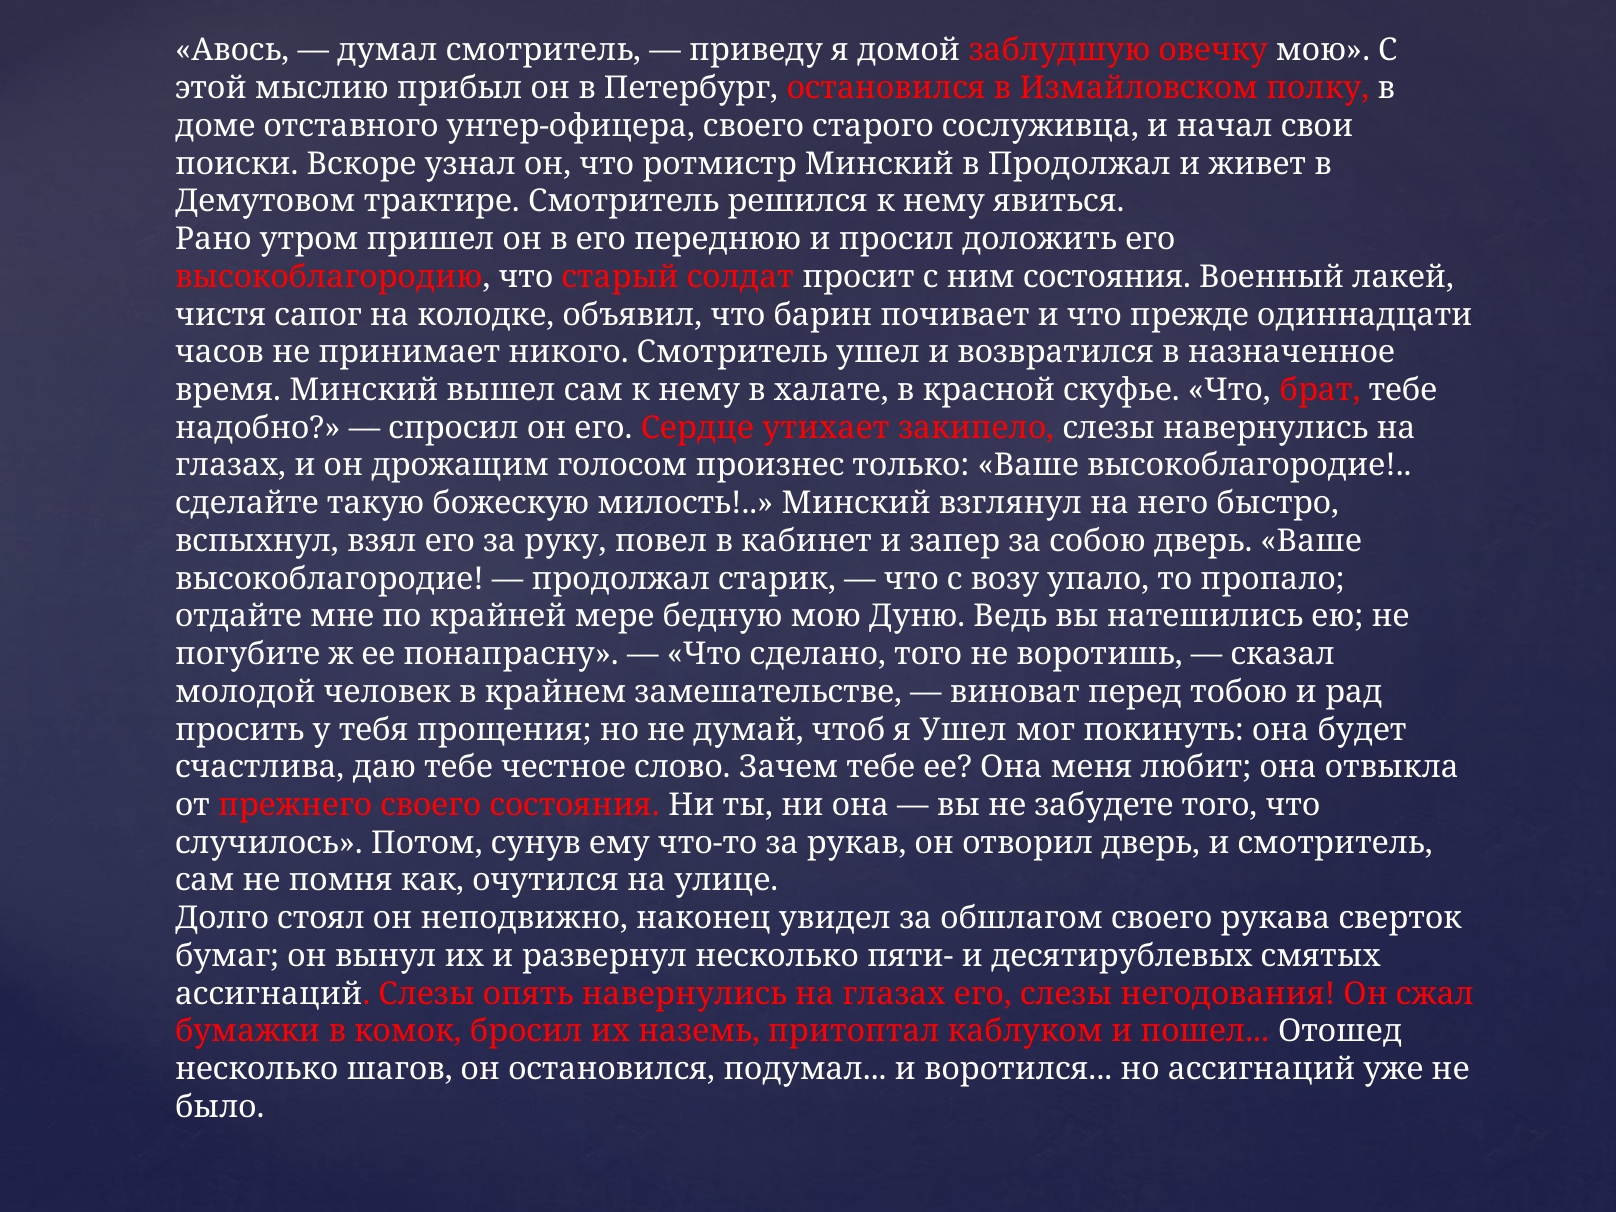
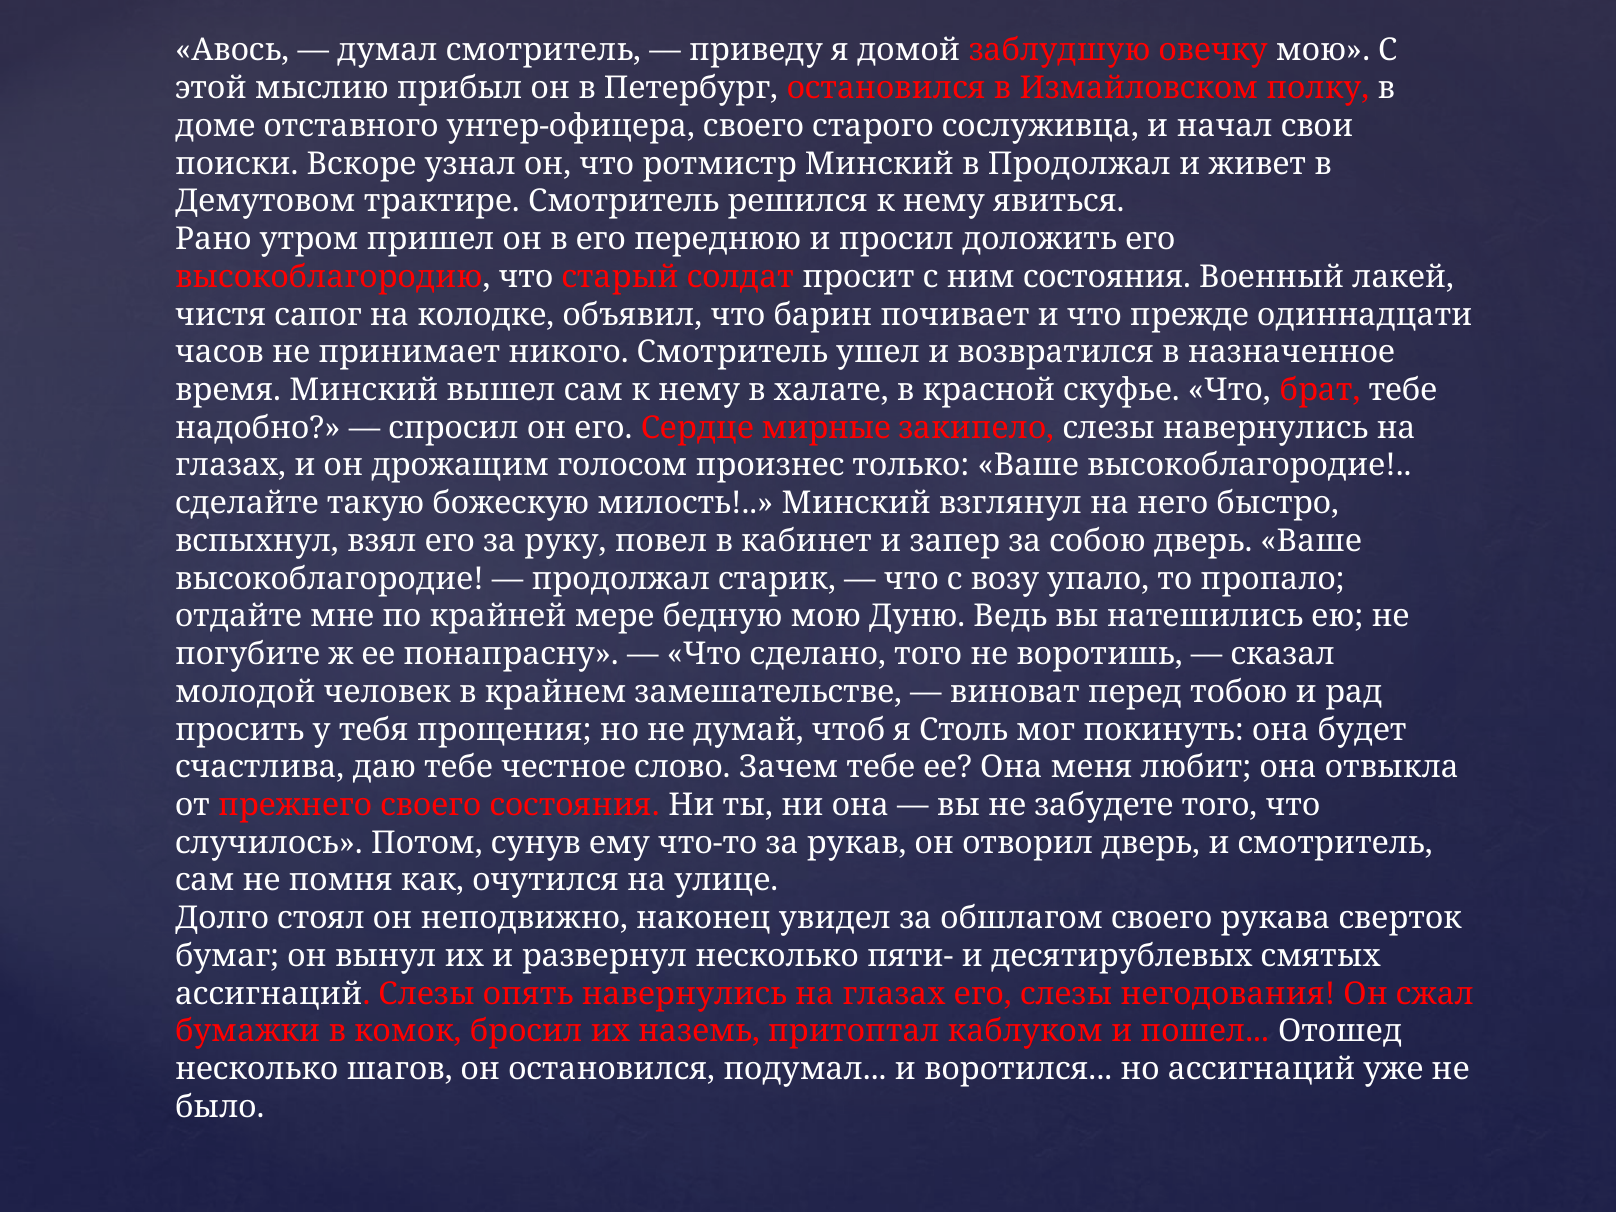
утихает: утихает -> мирные (826, 428)
я Ушел: Ушел -> Столь (964, 730)
